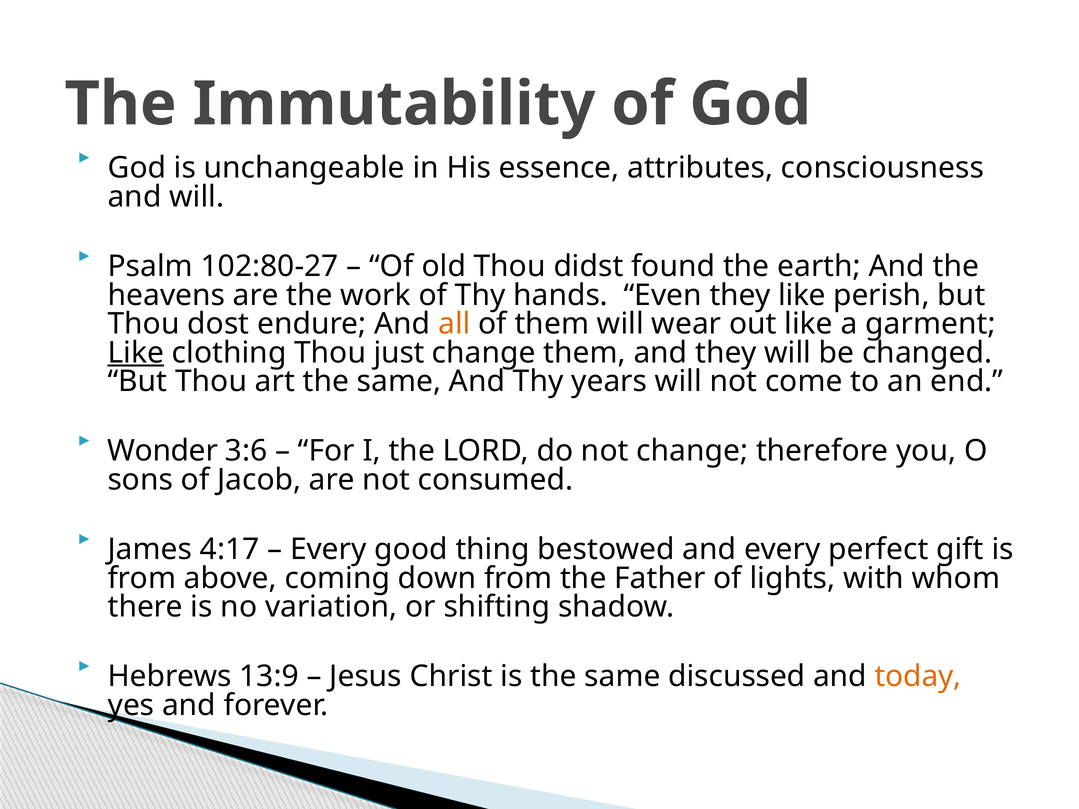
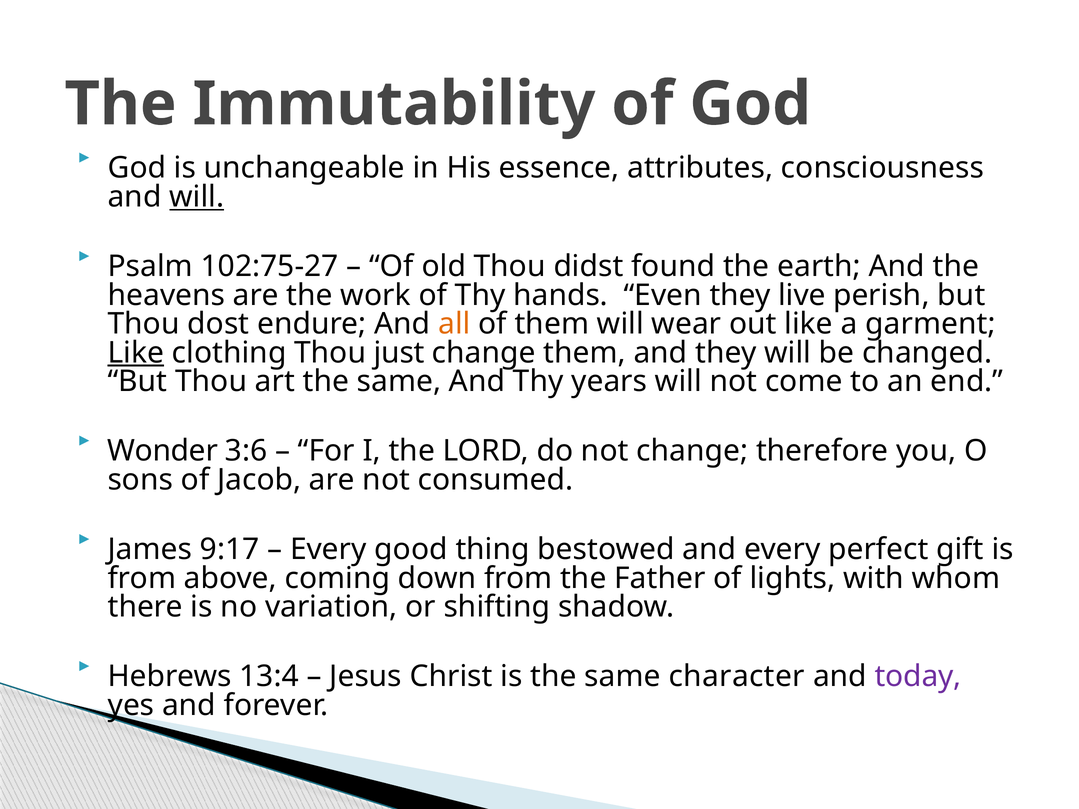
will underline: none -> present (197, 197)
102:80-27: 102:80-27 -> 102:75-27 (270, 266)
they like: like -> live (802, 295)
4:17: 4:17 -> 9:17 (230, 550)
13:9: 13:9 -> 13:4 (269, 677)
discussed: discussed -> character (737, 677)
today colour: orange -> purple (918, 677)
